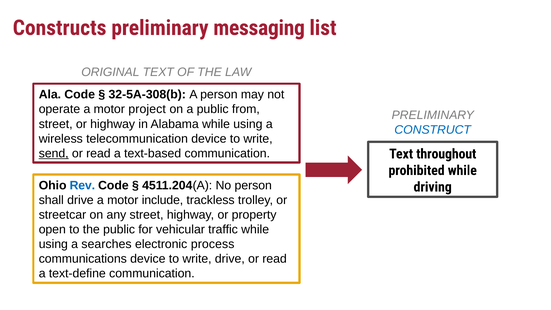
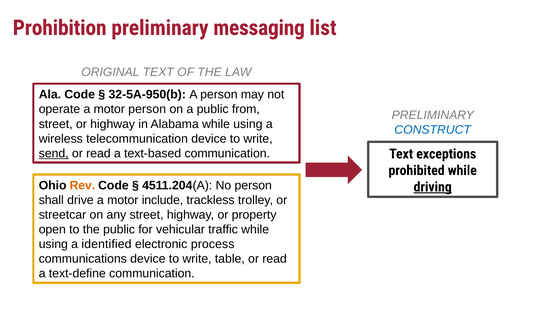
Constructs: Constructs -> Prohibition (60, 28)
32-5A-308(b: 32-5A-308(b -> 32-5A-950(b (147, 95)
motor project: project -> person (147, 109)
throughout: throughout -> exceptions (446, 154)
Rev colour: blue -> orange (82, 185)
driving underline: none -> present (433, 187)
searches: searches -> identified (106, 244)
write drive: drive -> table (230, 259)
